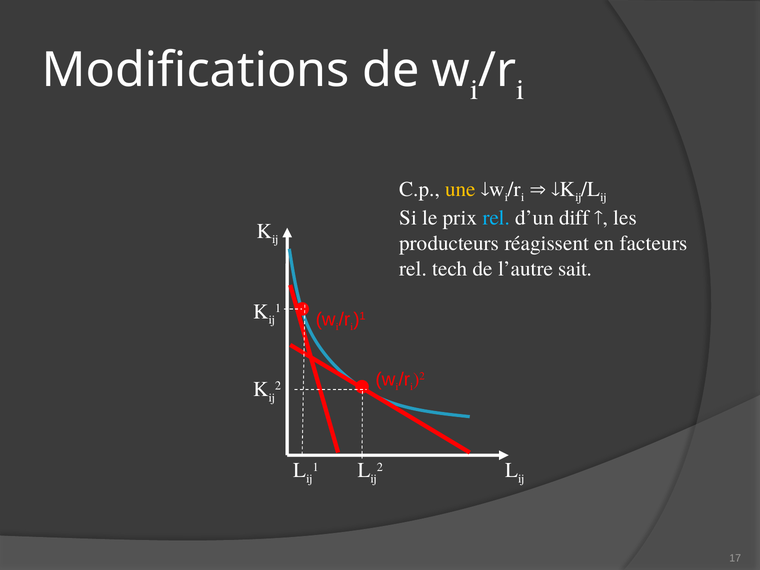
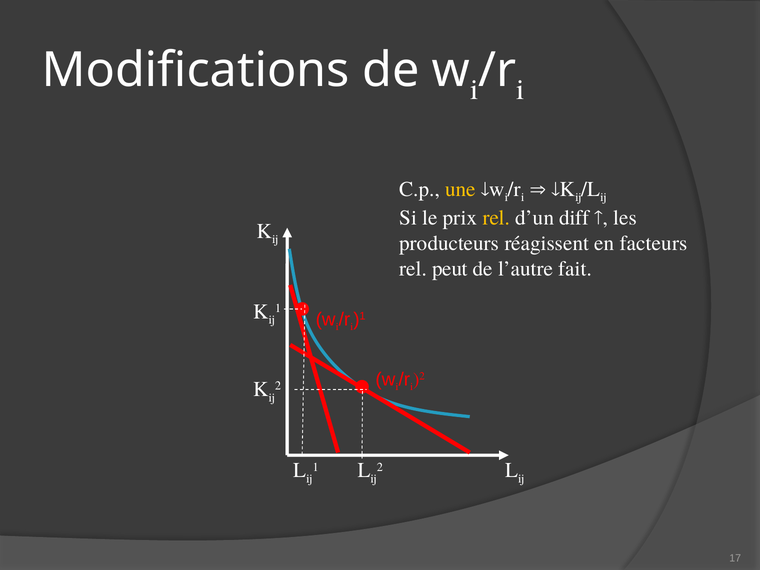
rel colour: light blue -> yellow (496, 218)
tech: tech -> peut (450, 269)
sait: sait -> fait (575, 269)
